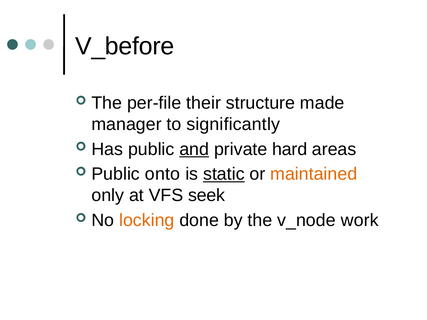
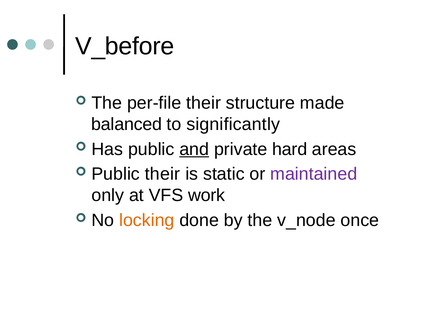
manager: manager -> balanced (127, 124)
Public onto: onto -> their (163, 174)
static underline: present -> none (224, 174)
maintained colour: orange -> purple (314, 174)
seek: seek -> work (207, 196)
work: work -> once (360, 220)
